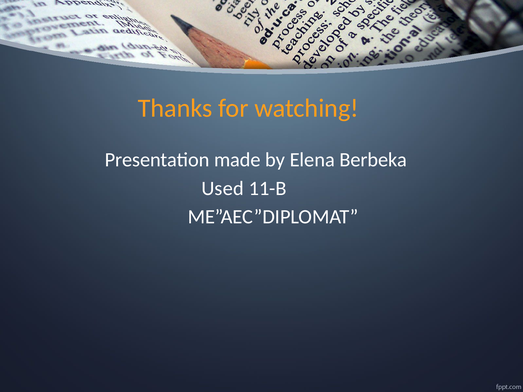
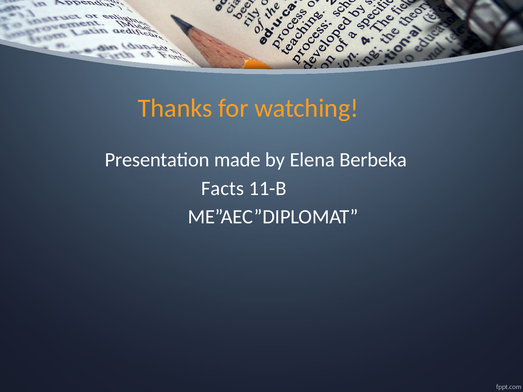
Used: Used -> Facts (223, 188)
